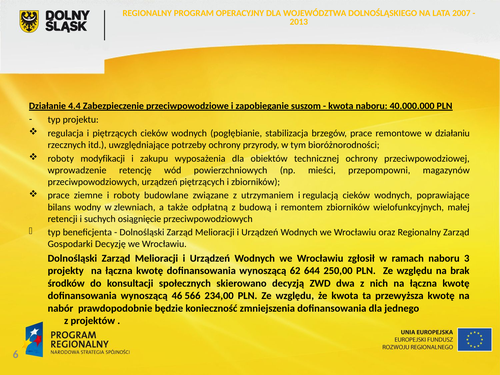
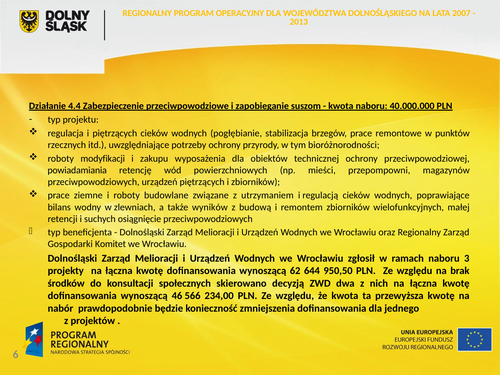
działaniu: działaniu -> punktów (452, 133)
wprowadzenie: wprowadzenie -> powiadamiania (77, 170)
odpłatną: odpłatną -> wyników (210, 207)
Decyzję: Decyzję -> Komitet (111, 244)
250,00: 250,00 -> 950,50 (338, 271)
